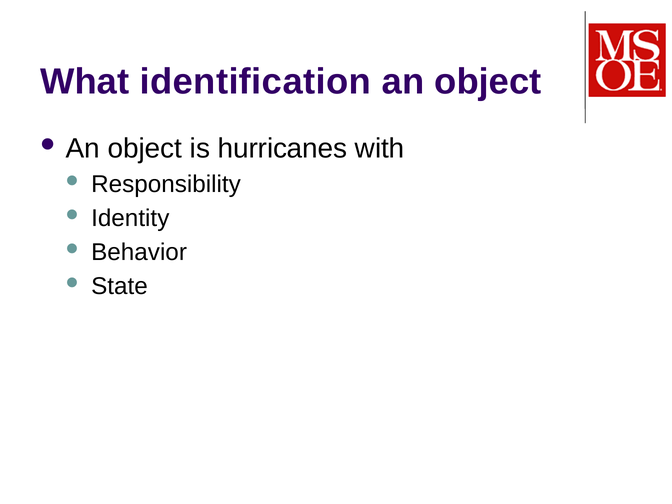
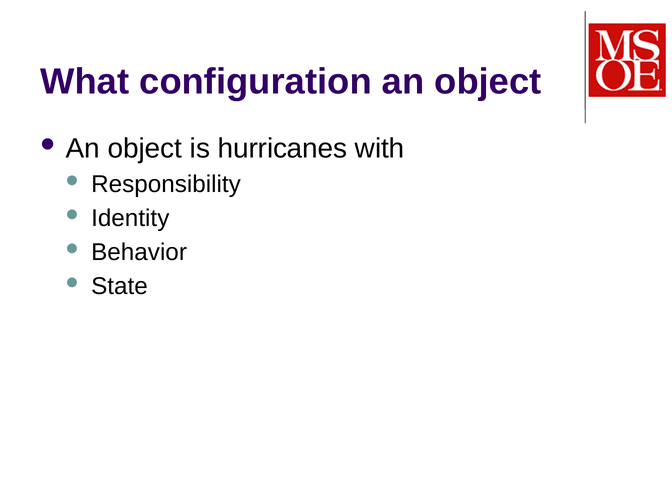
identification: identification -> configuration (256, 82)
